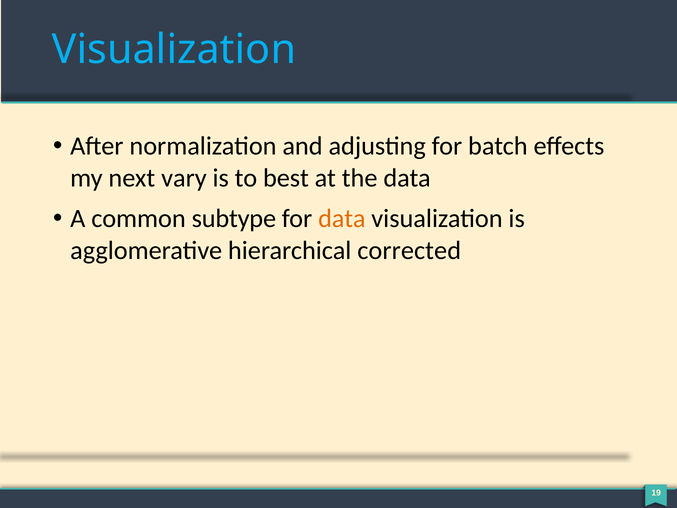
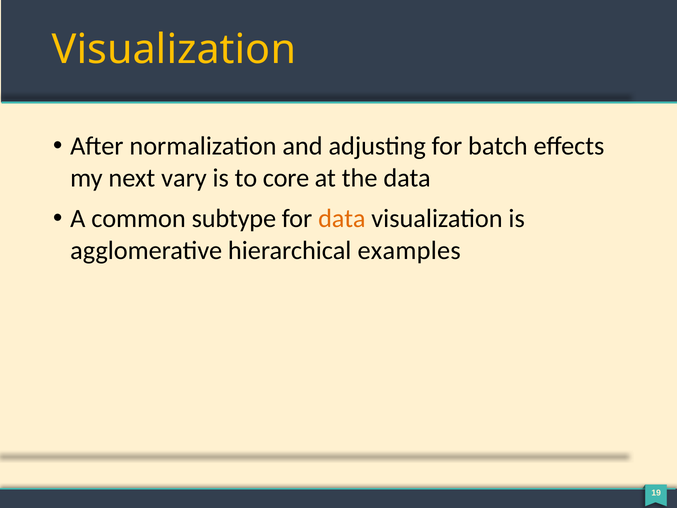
Visualization colour: light blue -> yellow (174, 50)
best: best -> core (286, 178)
corrected: corrected -> examples (409, 250)
